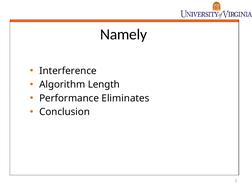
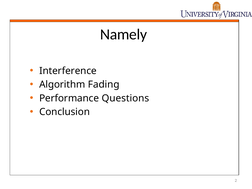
Length: Length -> Fading (104, 85)
Eliminates: Eliminates -> Questions (125, 98)
